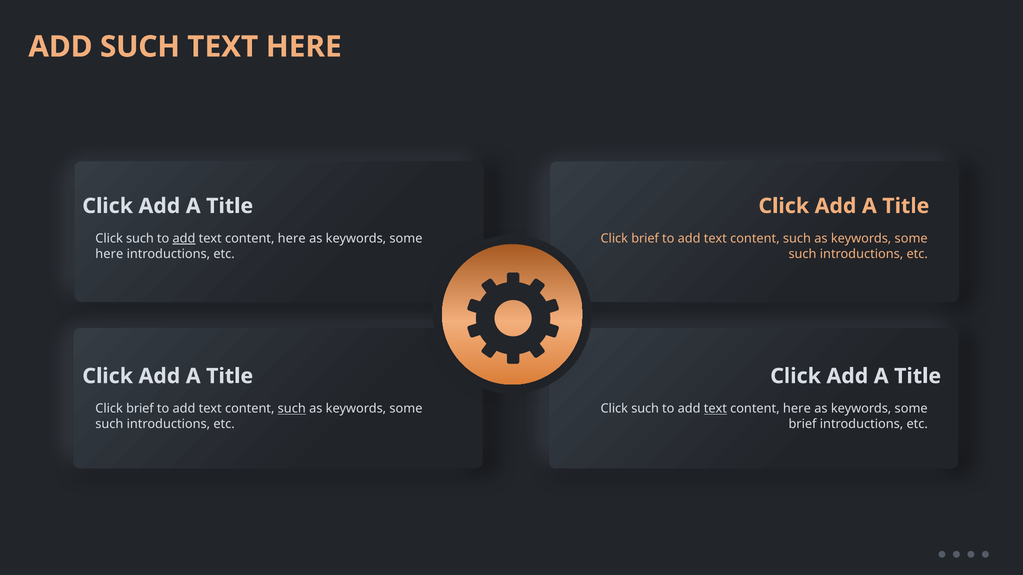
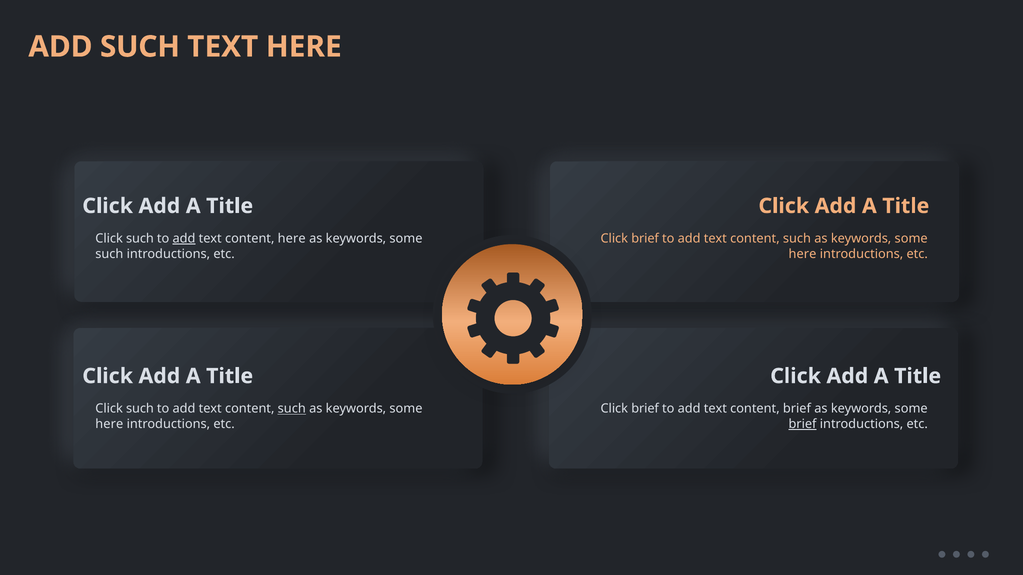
here: here -> such (109, 254)
such: such -> here (802, 254)
brief: brief -> such (140, 409)
such: such -> brief (645, 409)
text underline: present -> none (715, 409)
here: here -> brief (797, 409)
such: such -> here (109, 424)
brief underline: none -> present (803, 424)
